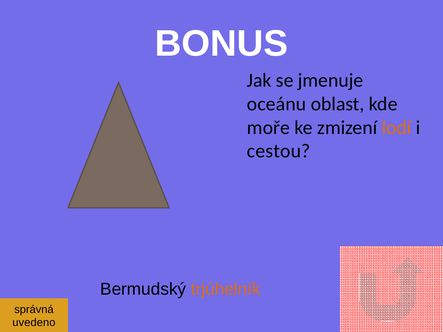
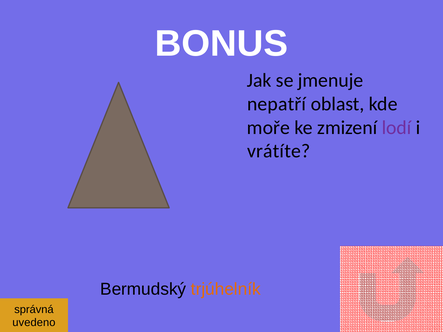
oceánu: oceánu -> nepatří (277, 104)
lodí colour: orange -> purple (397, 128)
cestou: cestou -> vrátíte (279, 151)
